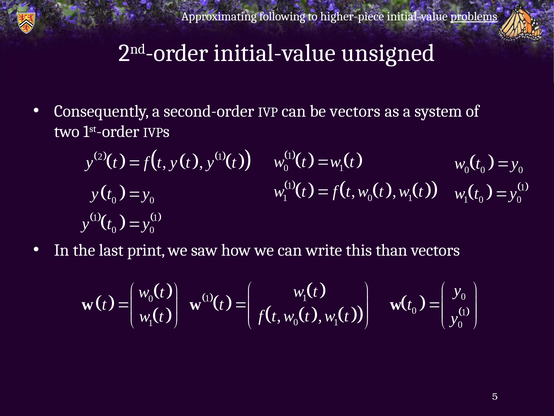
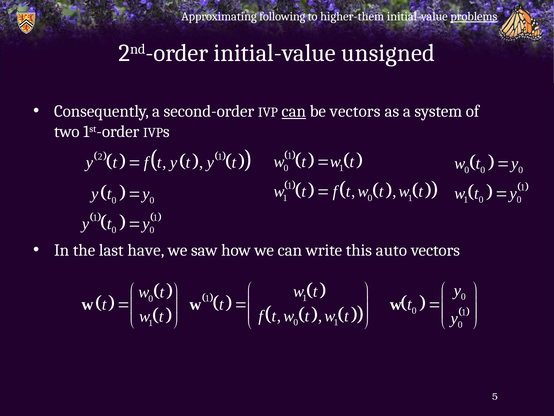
higher-piece: higher-piece -> higher-them (352, 17)
can underline: none -> present (294, 111)
print: print -> have (146, 250)
than: than -> auto (391, 250)
